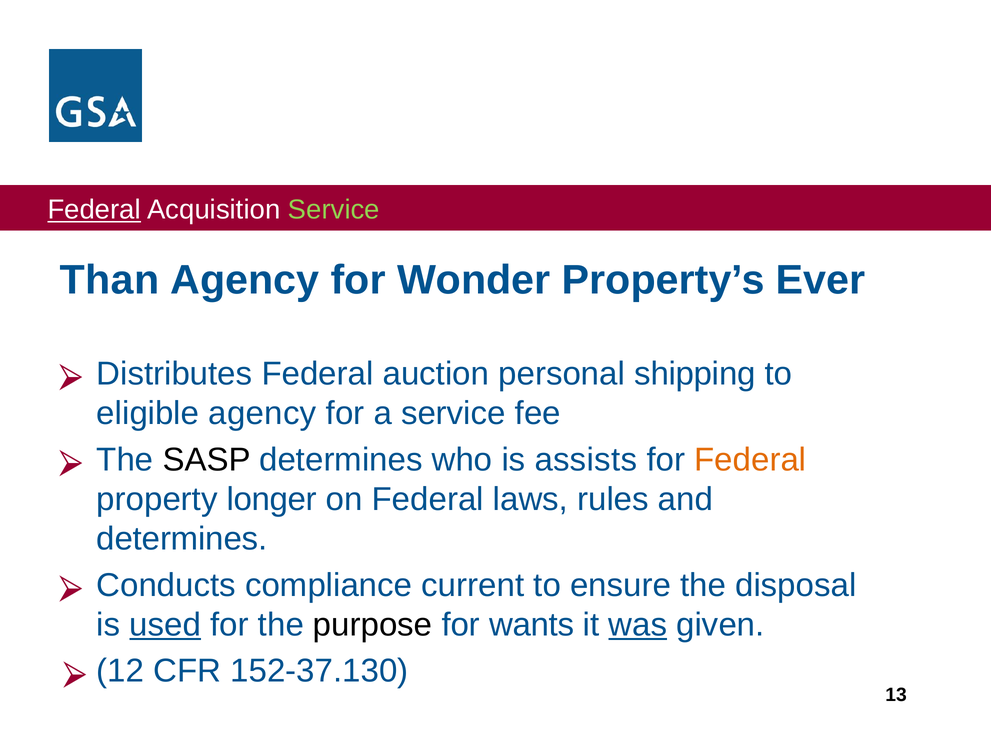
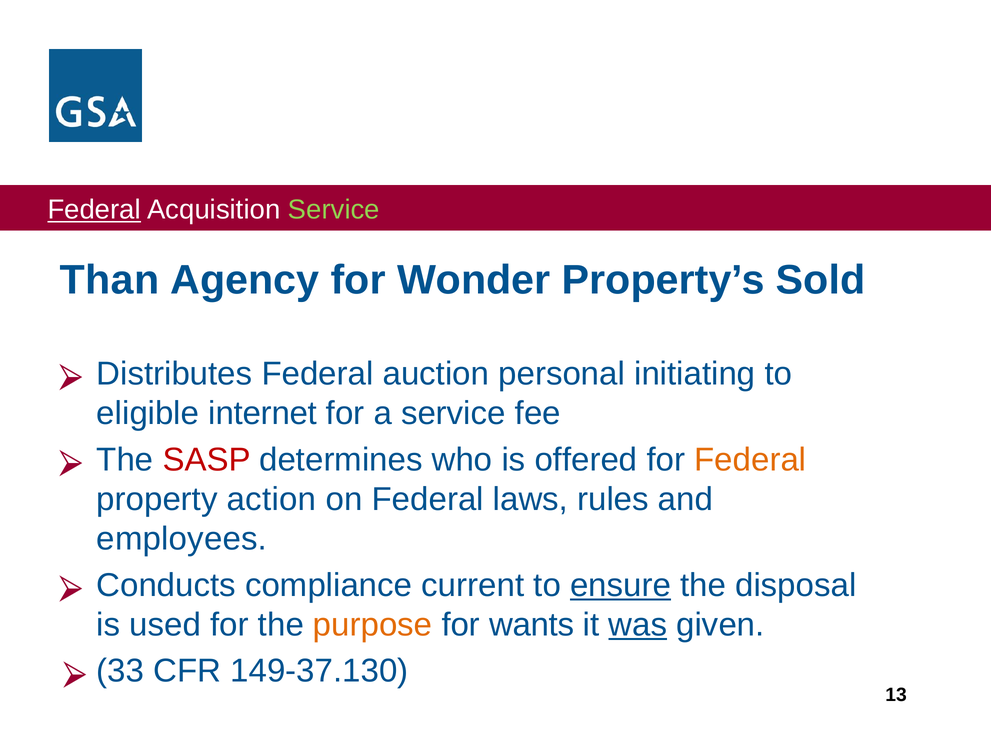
Ever: Ever -> Sold (821, 280)
shipping: shipping -> initiating (695, 374)
eligible agency: agency -> internet (263, 414)
SASP colour: black -> red (207, 460)
assists: assists -> offered (586, 460)
longer: longer -> action (272, 499)
determines: determines -> employees (182, 539)
ensure underline: none -> present (621, 585)
used underline: present -> none (165, 625)
purpose colour: black -> orange (373, 625)
12: 12 -> 33 (120, 671)
152-37.130: 152-37.130 -> 149-37.130 (319, 671)
